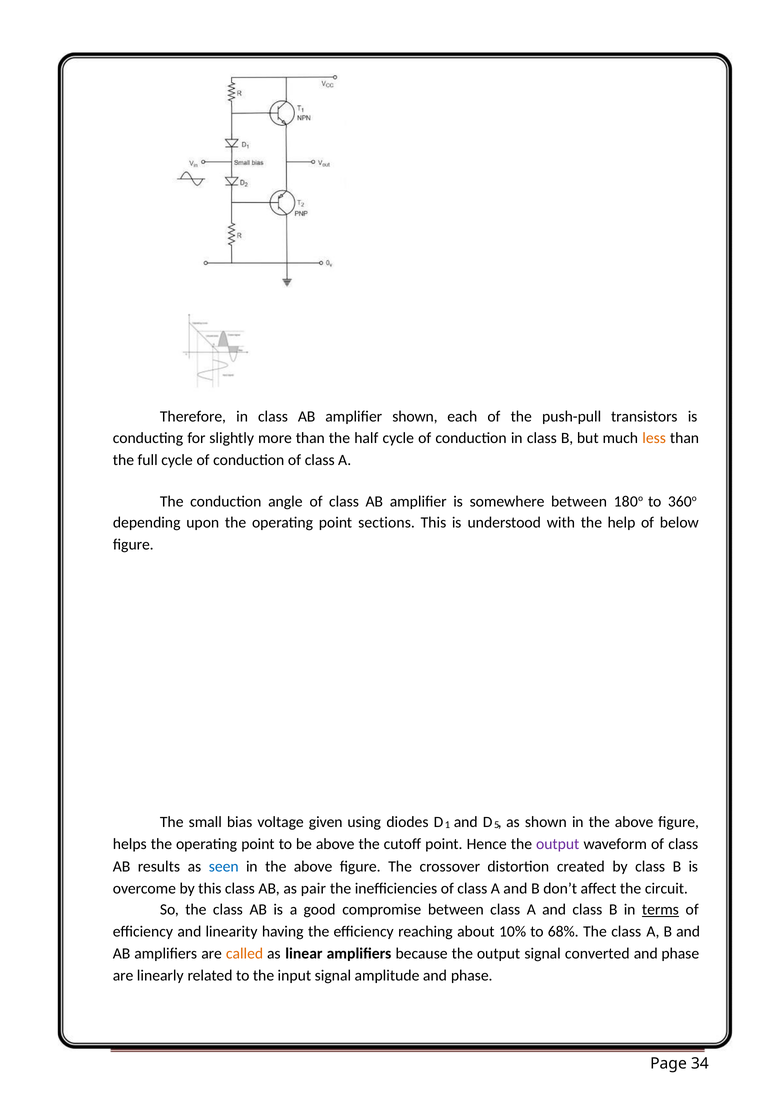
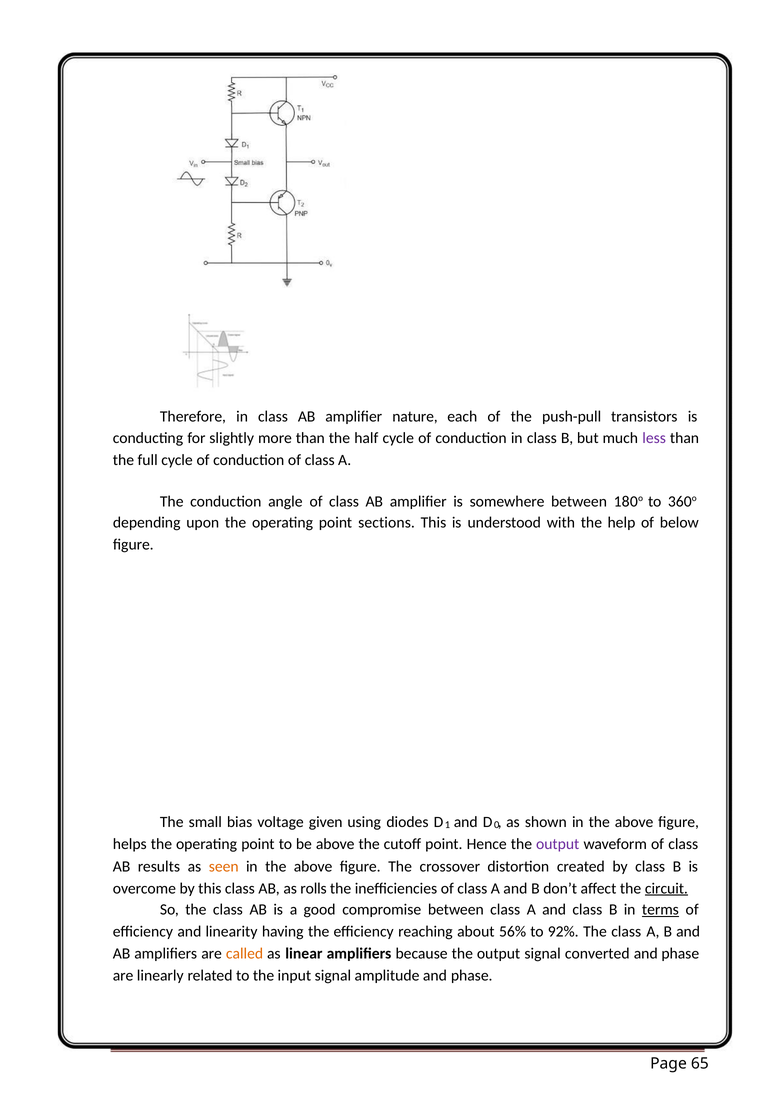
amplifier shown: shown -> nature (415, 416)
less colour: orange -> purple (654, 438)
5: 5 -> 0 (497, 825)
seen colour: blue -> orange (224, 866)
pair: pair -> rolls (314, 888)
circuit underline: none -> present (666, 888)
10%: 10% -> 56% (513, 931)
68%: 68% -> 92% (563, 931)
34: 34 -> 65 (700, 1063)
